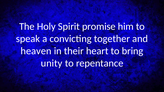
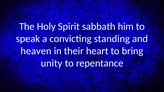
promise: promise -> sabbath (99, 26)
together: together -> standing (112, 39)
